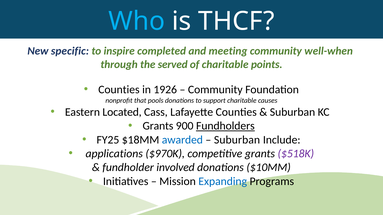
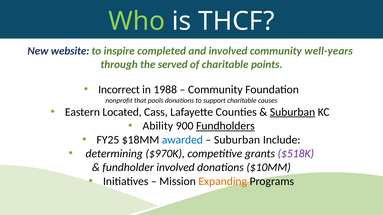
Who colour: light blue -> light green (137, 21)
specific: specific -> website (70, 51)
and meeting: meeting -> involved (228, 51)
well-when: well-when -> well-years (329, 51)
Counties: Counties -> Incorrect (119, 90)
1926: 1926 -> 1988 (165, 90)
Suburban underline: none -> present (293, 112)
Grants: Grants -> Ability (158, 126)
applications: applications -> determining (114, 154)
Expanding colour: blue -> orange (223, 182)
